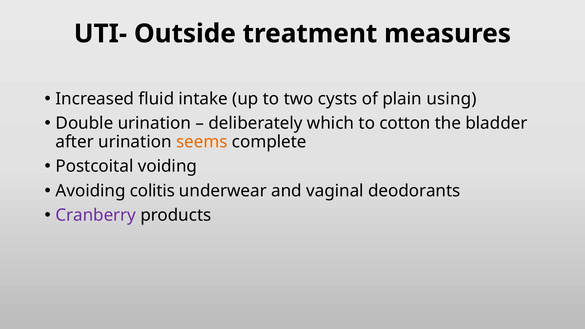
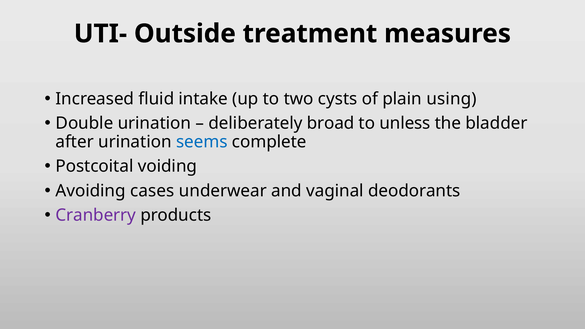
which: which -> broad (331, 123)
cotton: cotton -> unless (405, 123)
seems colour: orange -> blue (202, 142)
colitis: colitis -> cases (152, 191)
